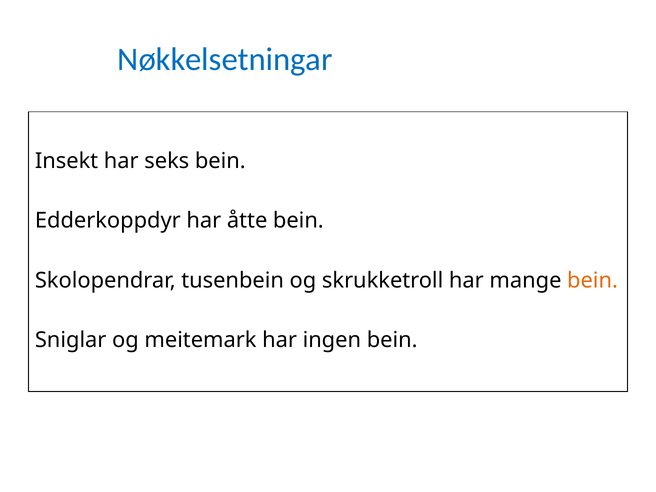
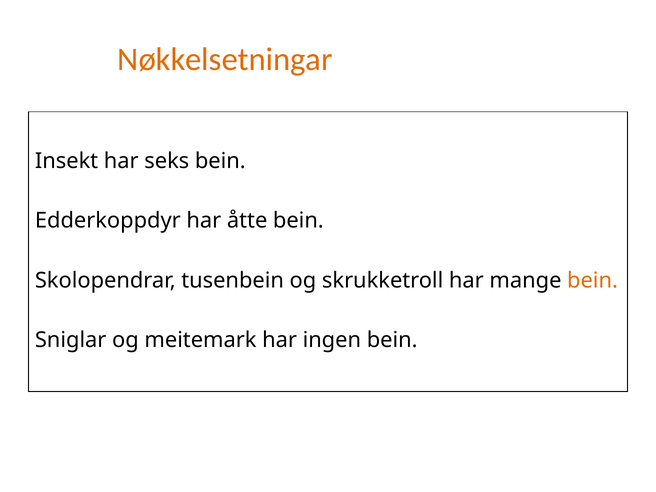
Nøkkelsetningar colour: blue -> orange (225, 59)
